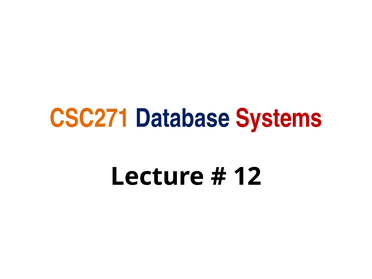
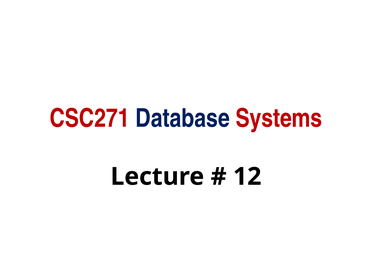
CSC271 colour: orange -> red (90, 118)
